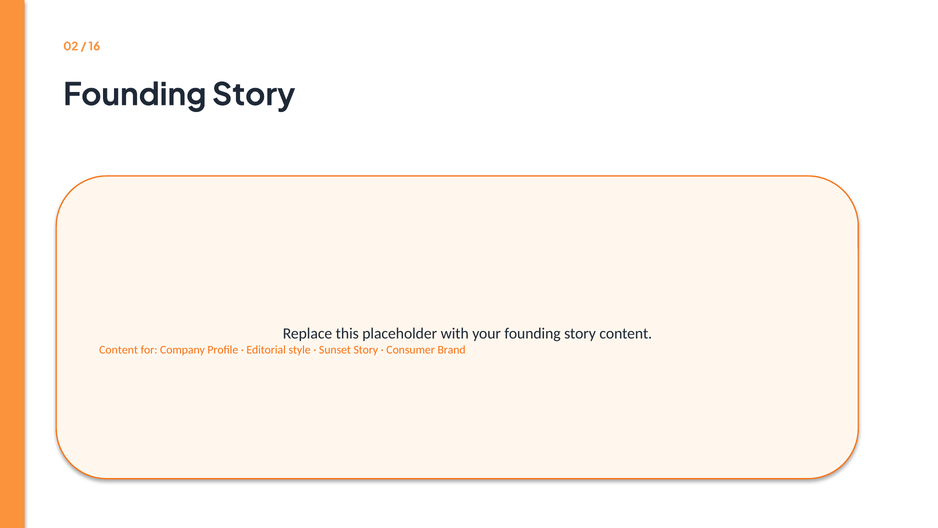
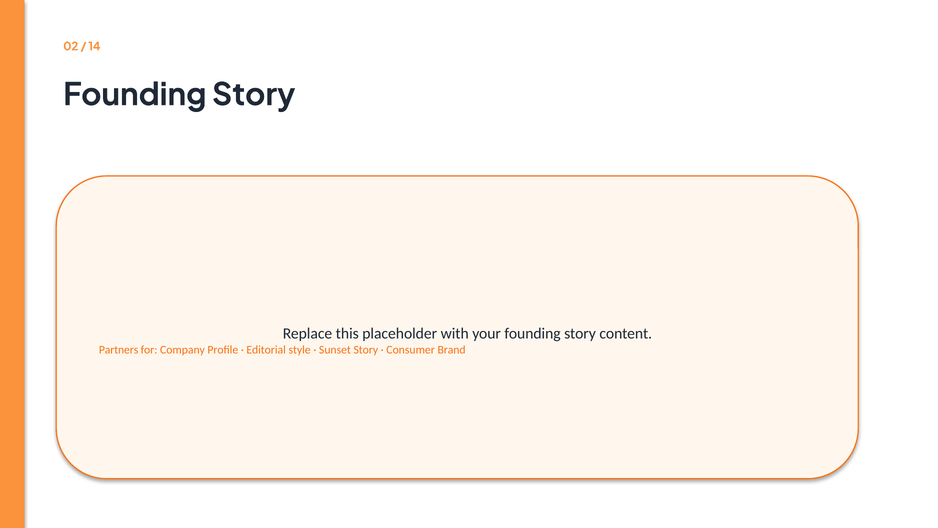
16: 16 -> 14 (94, 46)
Content: Content -> Partners (119, 350)
